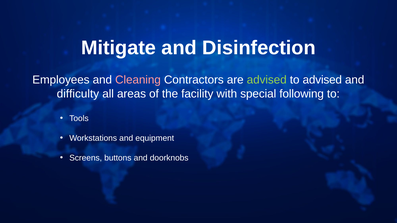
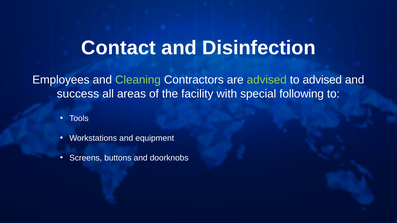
Mitigate: Mitigate -> Contact (118, 48)
Cleaning colour: pink -> light green (138, 80)
difficulty: difficulty -> success (78, 94)
